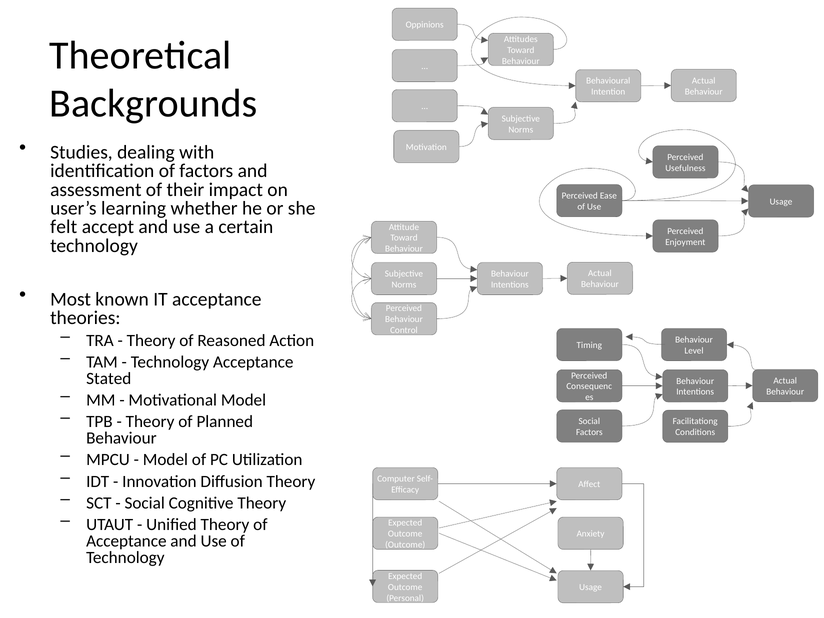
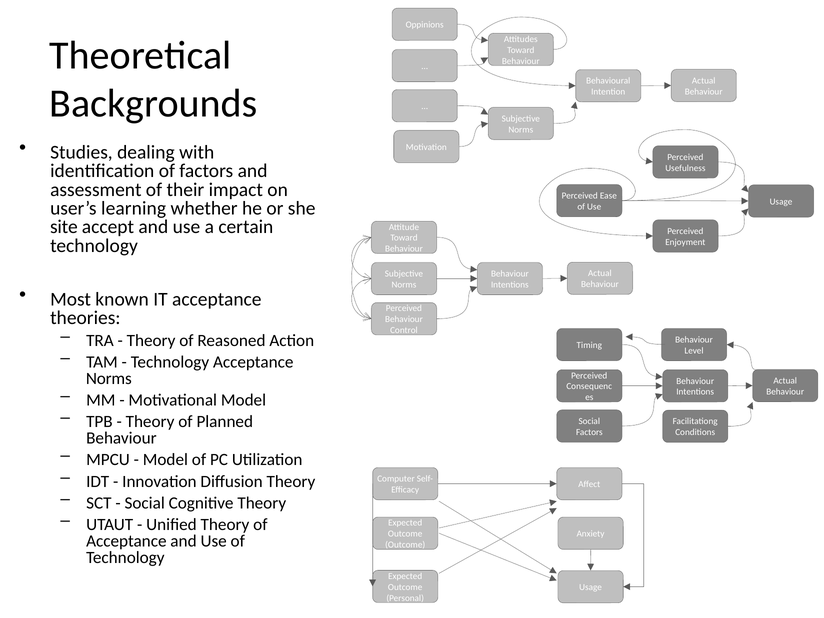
felt: felt -> site (64, 227)
Stated: Stated -> Norms (109, 379)
